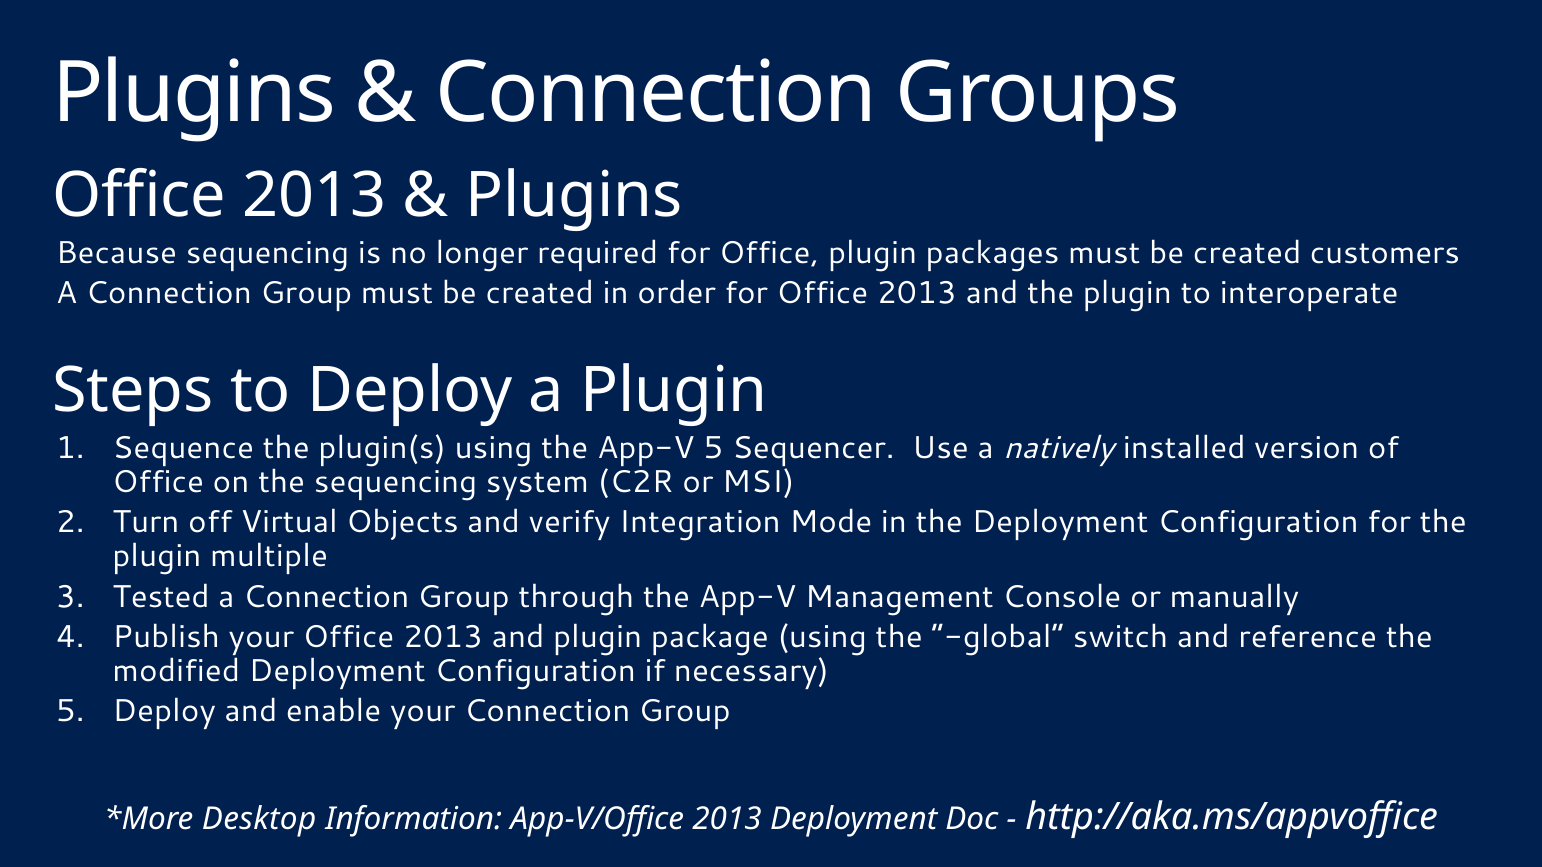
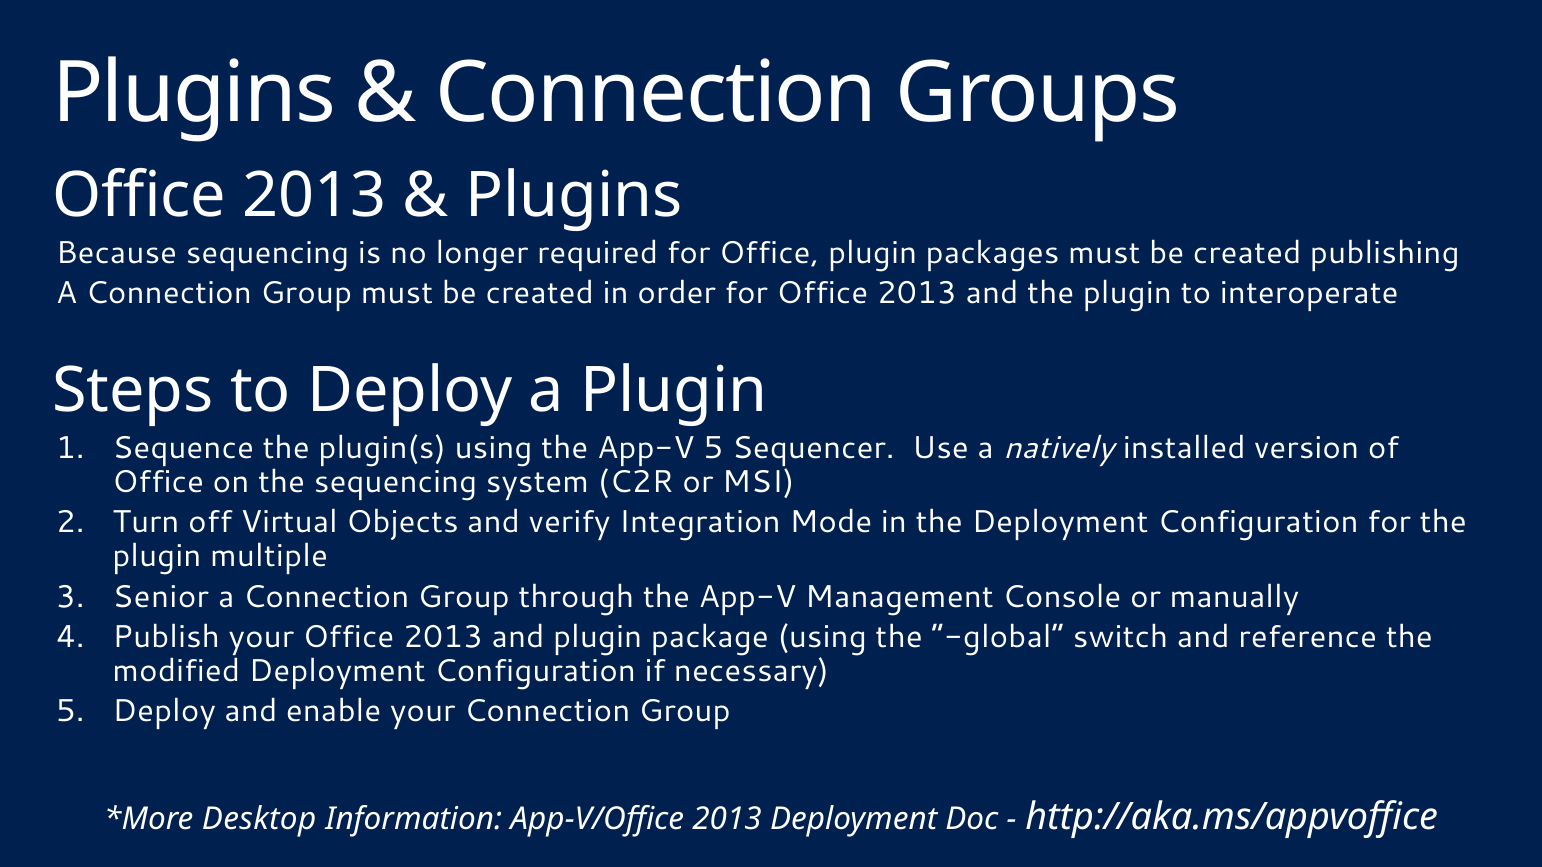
customers: customers -> publishing (1385, 253)
Tested: Tested -> Senior (161, 597)
